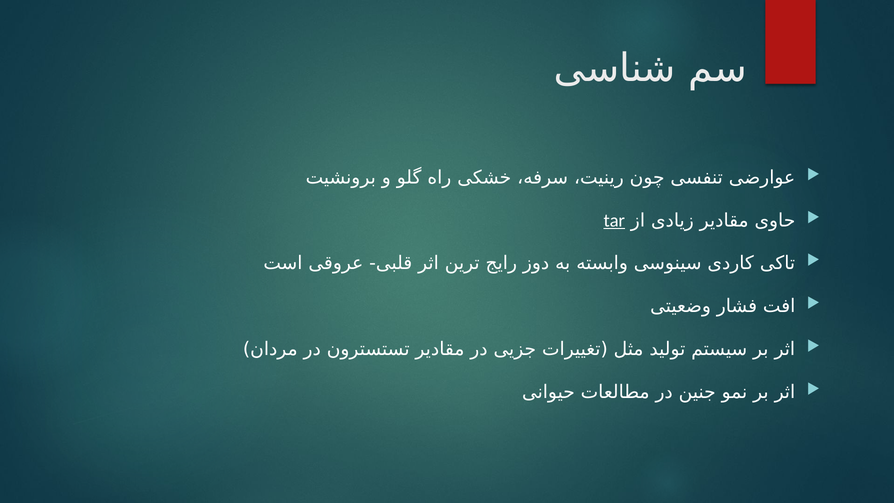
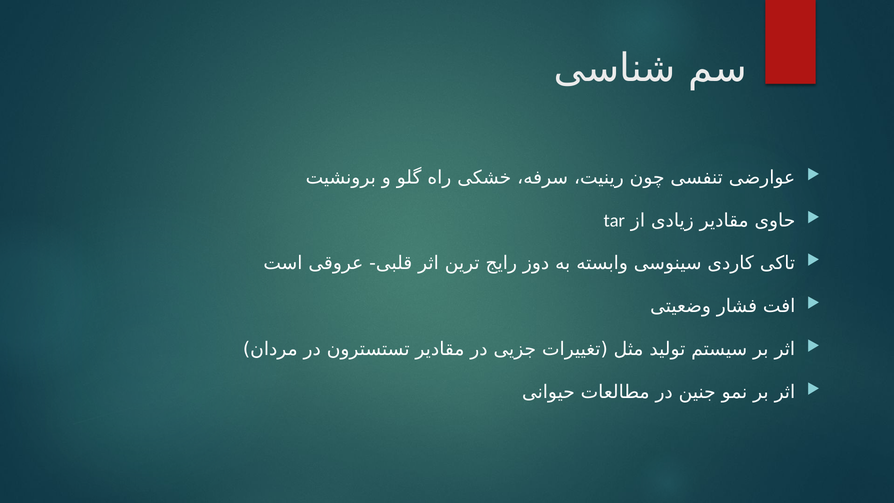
tar underline: present -> none (614, 220)
